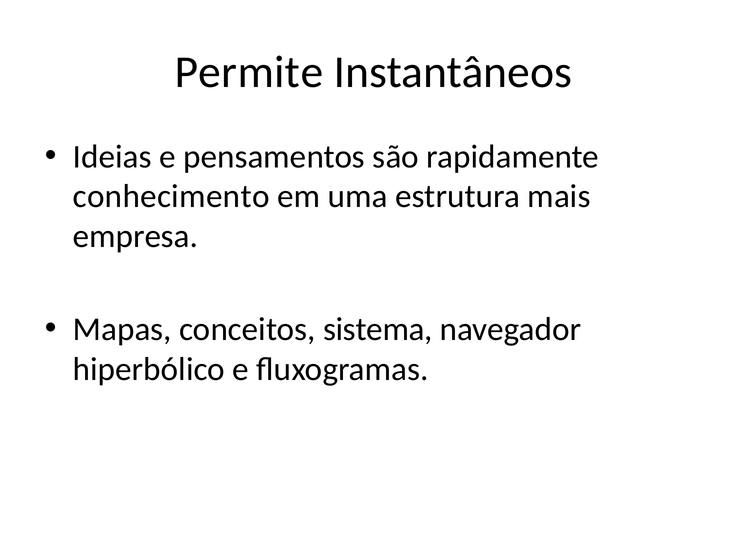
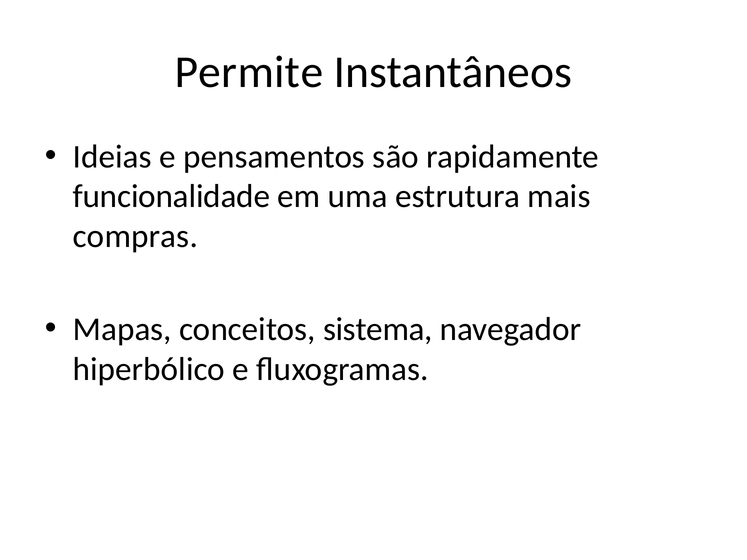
conhecimento: conhecimento -> funcionalidade (171, 197)
empresa: empresa -> compras (135, 236)
